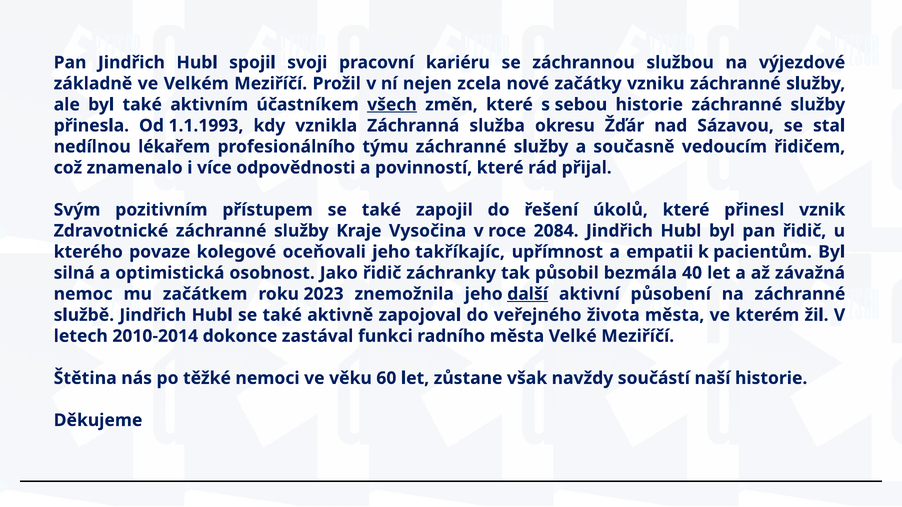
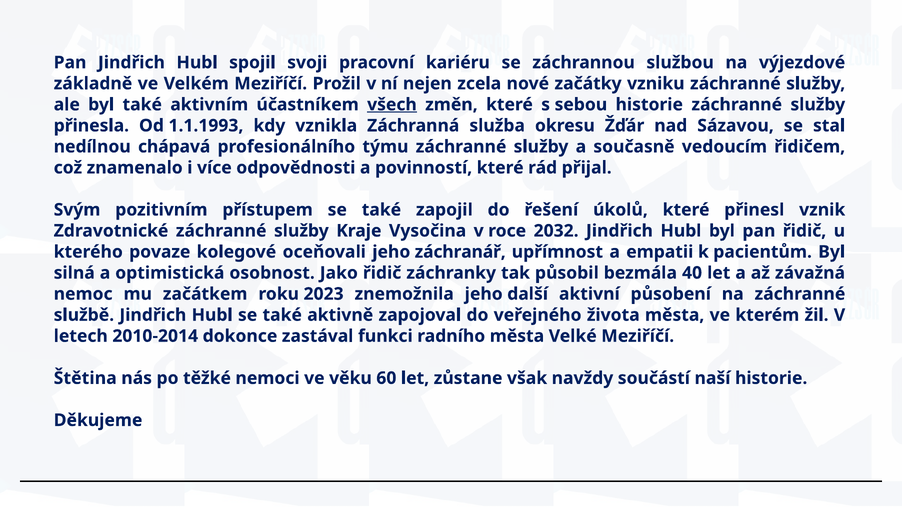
lékařem: lékařem -> chápavá (174, 147)
2084: 2084 -> 2032 (556, 231)
takříkajíc: takříkajíc -> záchranář (460, 252)
další underline: present -> none (528, 294)
